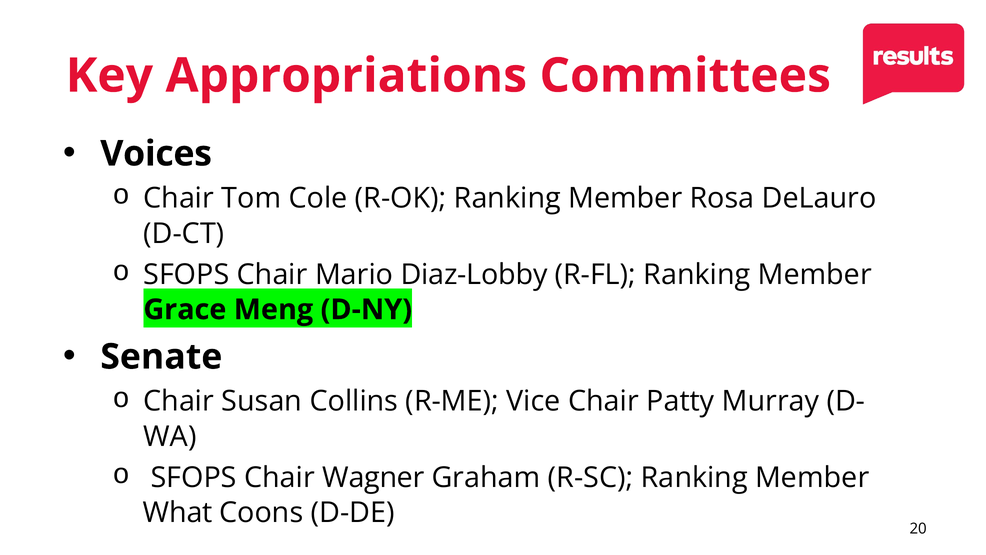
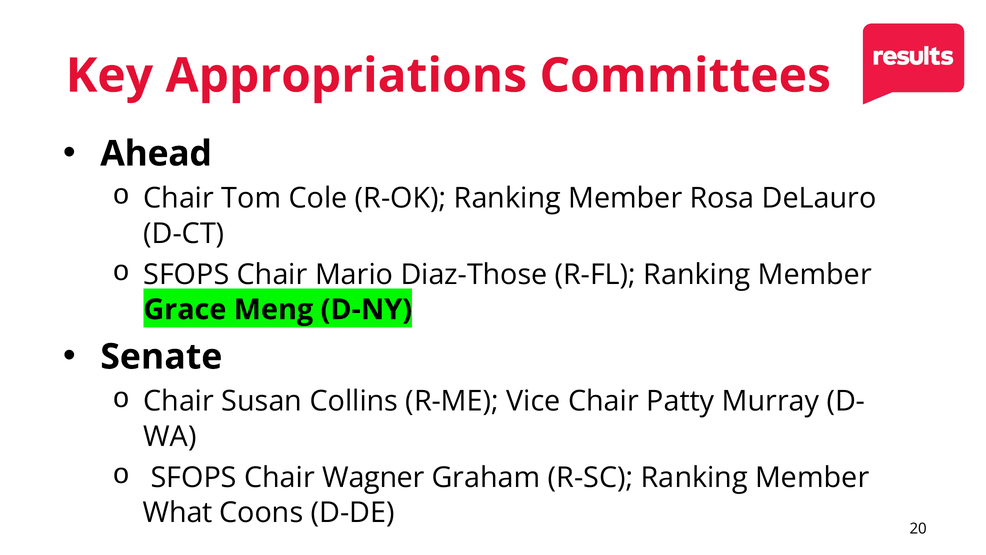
Voices: Voices -> Ahead (156, 154)
Diaz-Lobby: Diaz-Lobby -> Diaz-Those (474, 274)
